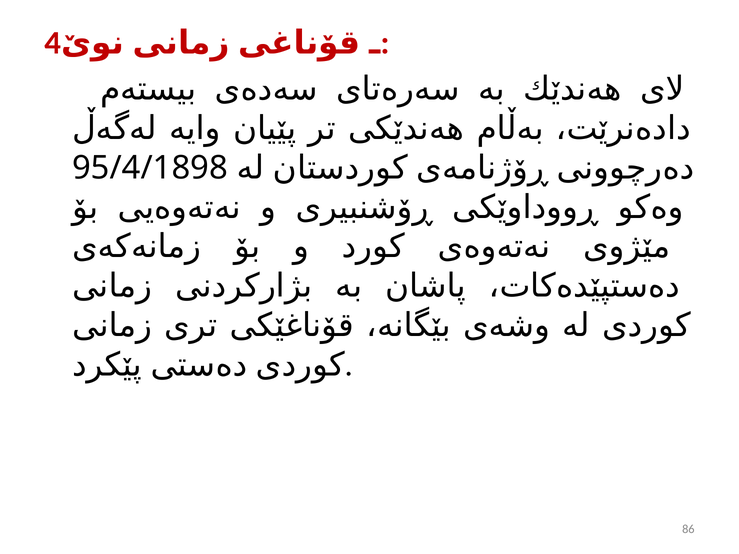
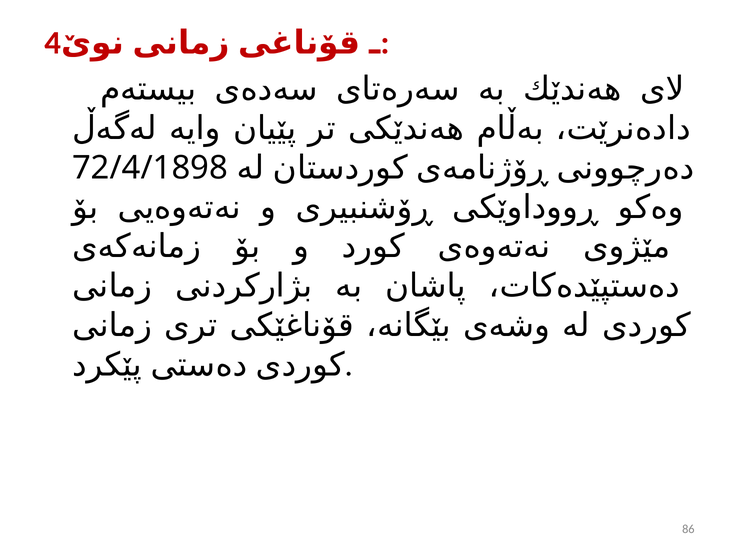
95/4/1898: 95/4/1898 -> 72/4/1898 (150, 168)
